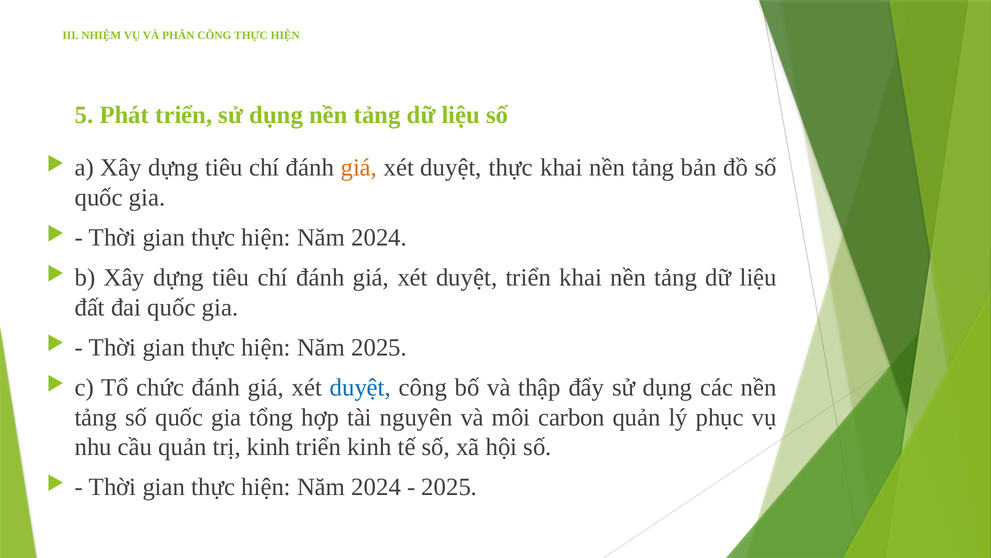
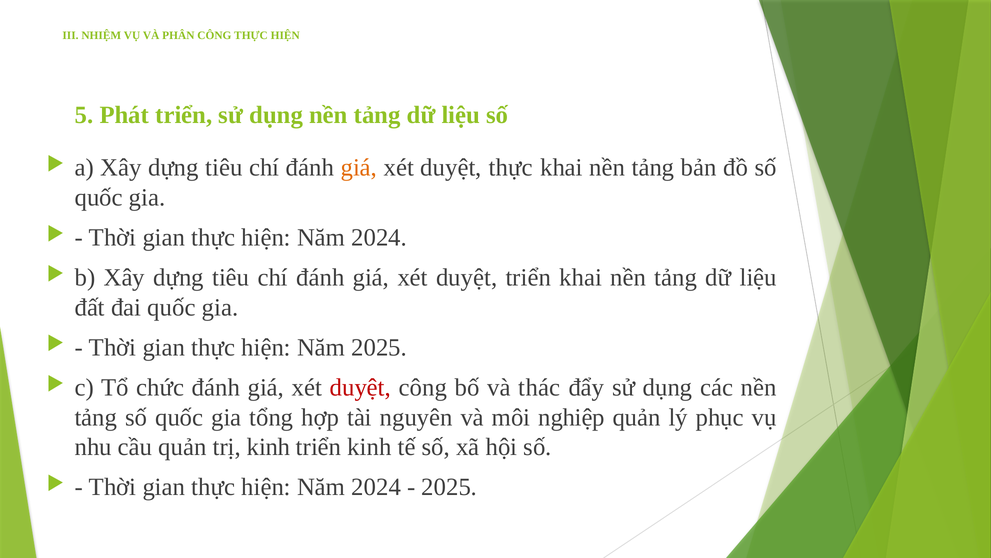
duyệt colour: blue -> red (360, 387)
thập: thập -> thác (539, 387)
carbon: carbon -> nghiệp (572, 417)
